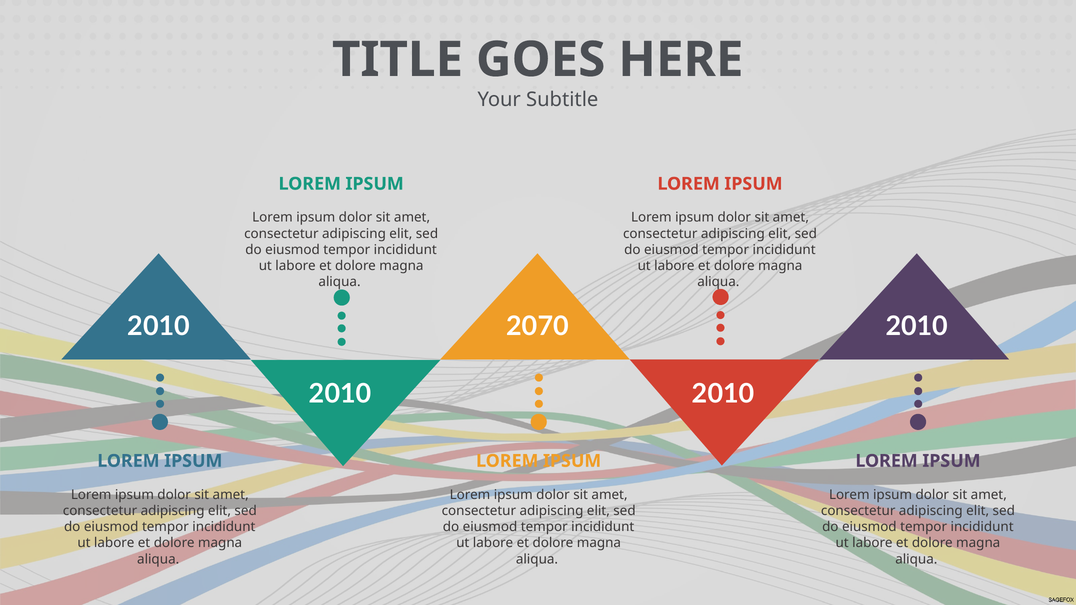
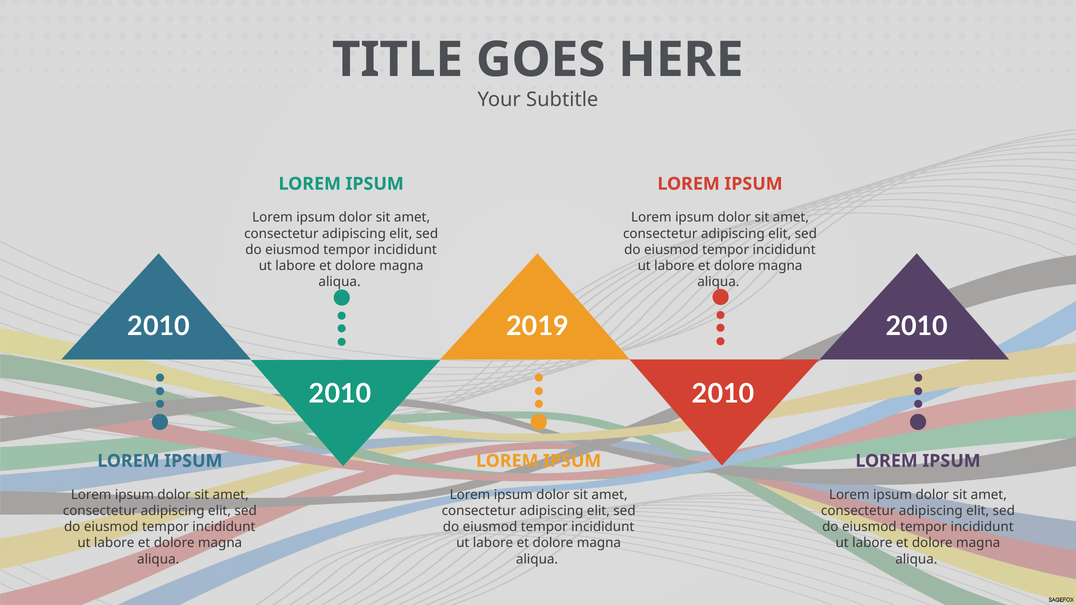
2070: 2070 -> 2019 (538, 327)
